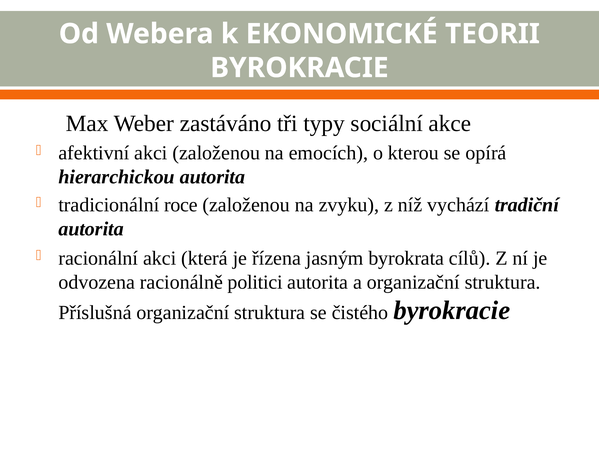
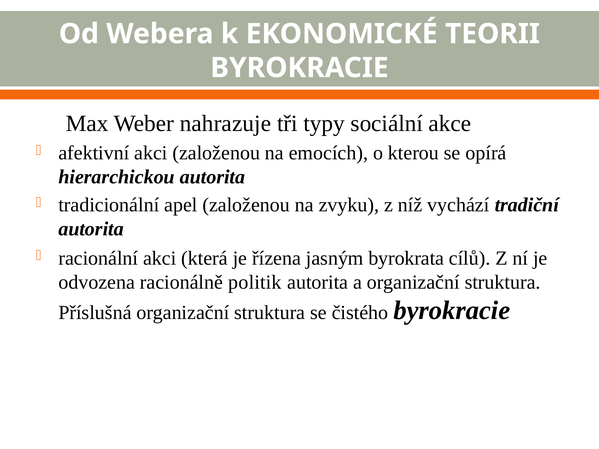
zastáváno: zastáváno -> nahrazuje (225, 123)
roce: roce -> apel (181, 205)
politici: politici -> politik (255, 282)
